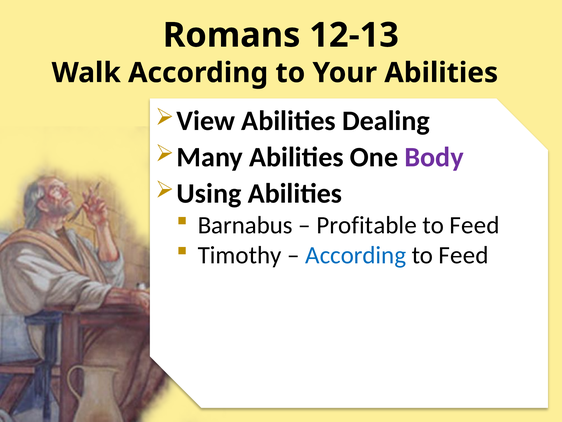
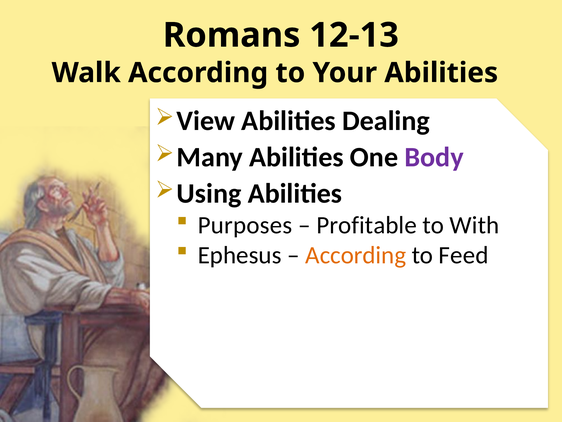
Barnabus: Barnabus -> Purposes (245, 225)
Feed: Feed -> With (475, 225)
Timothy: Timothy -> Ephesus (240, 255)
According colour: blue -> orange (356, 255)
